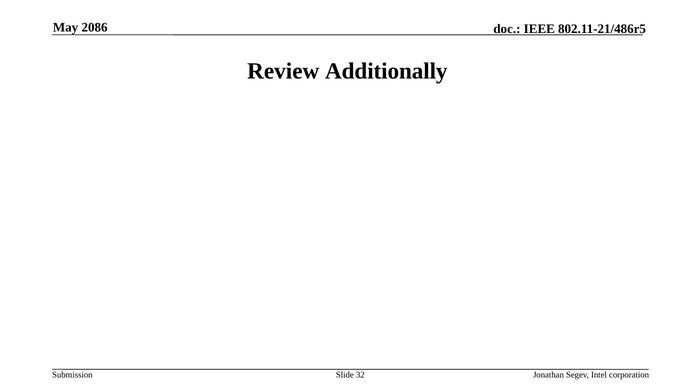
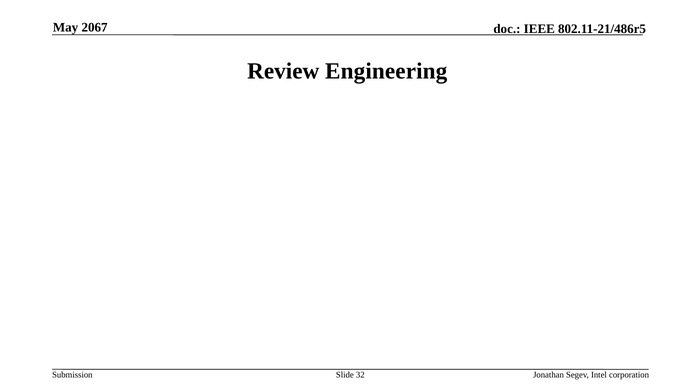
2086: 2086 -> 2067 (95, 28)
Additionally: Additionally -> Engineering (386, 71)
